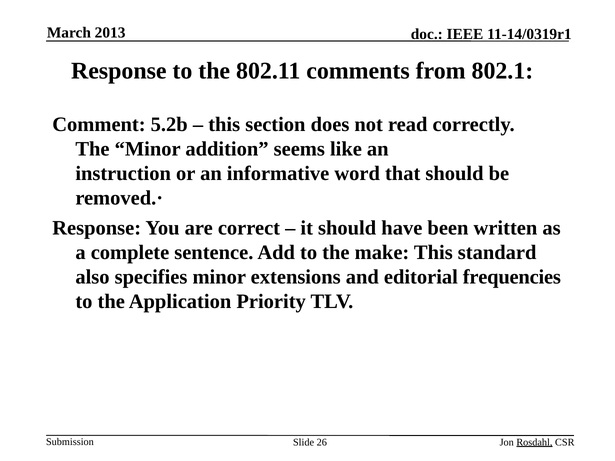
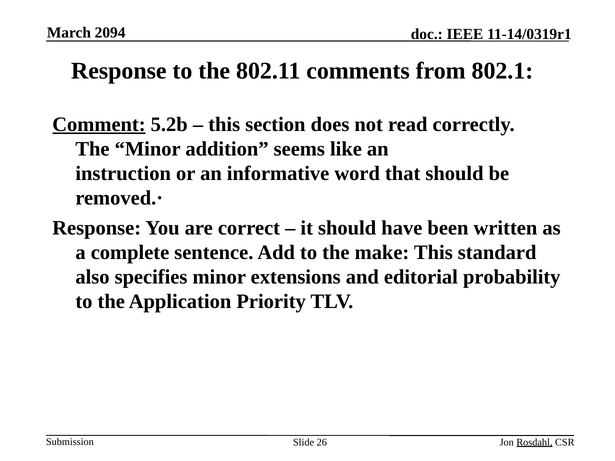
2013: 2013 -> 2094 (110, 33)
Comment underline: none -> present (99, 124)
frequencies: frequencies -> probability (512, 277)
